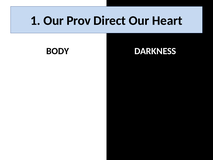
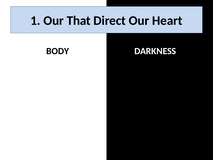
Prov: Prov -> That (79, 21)
